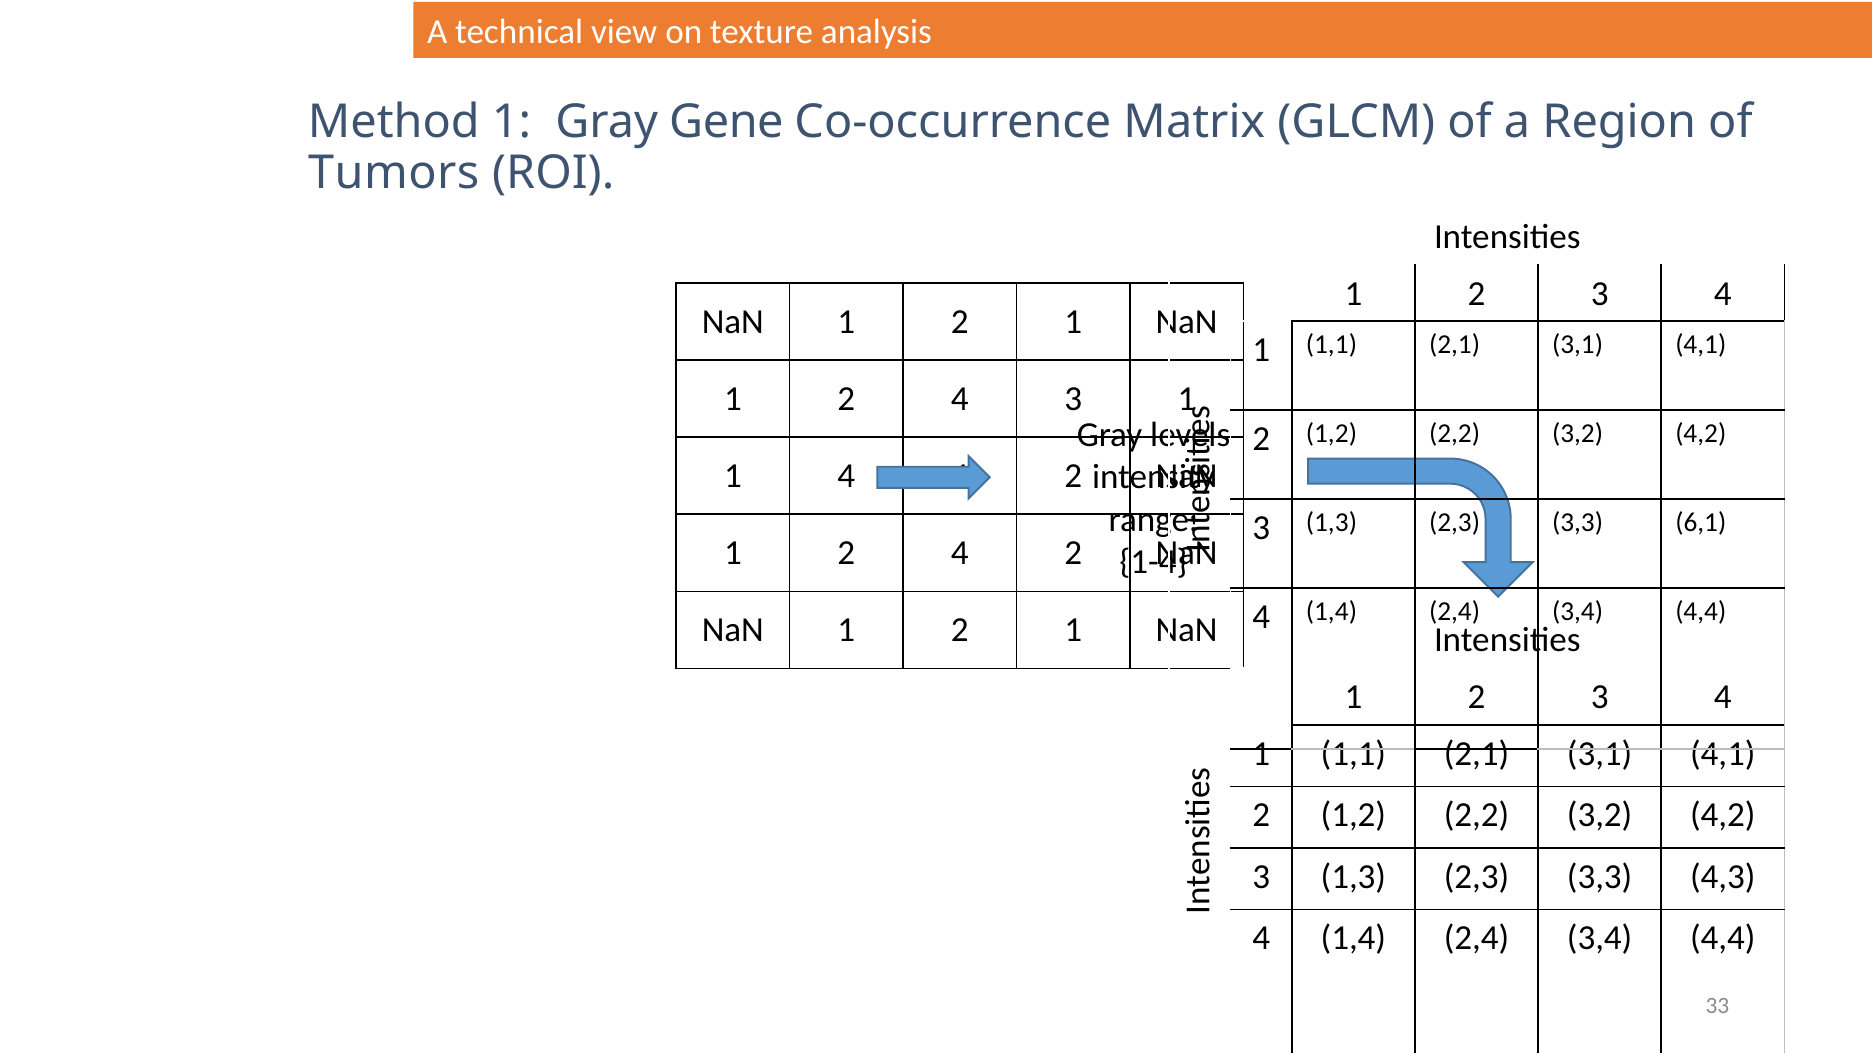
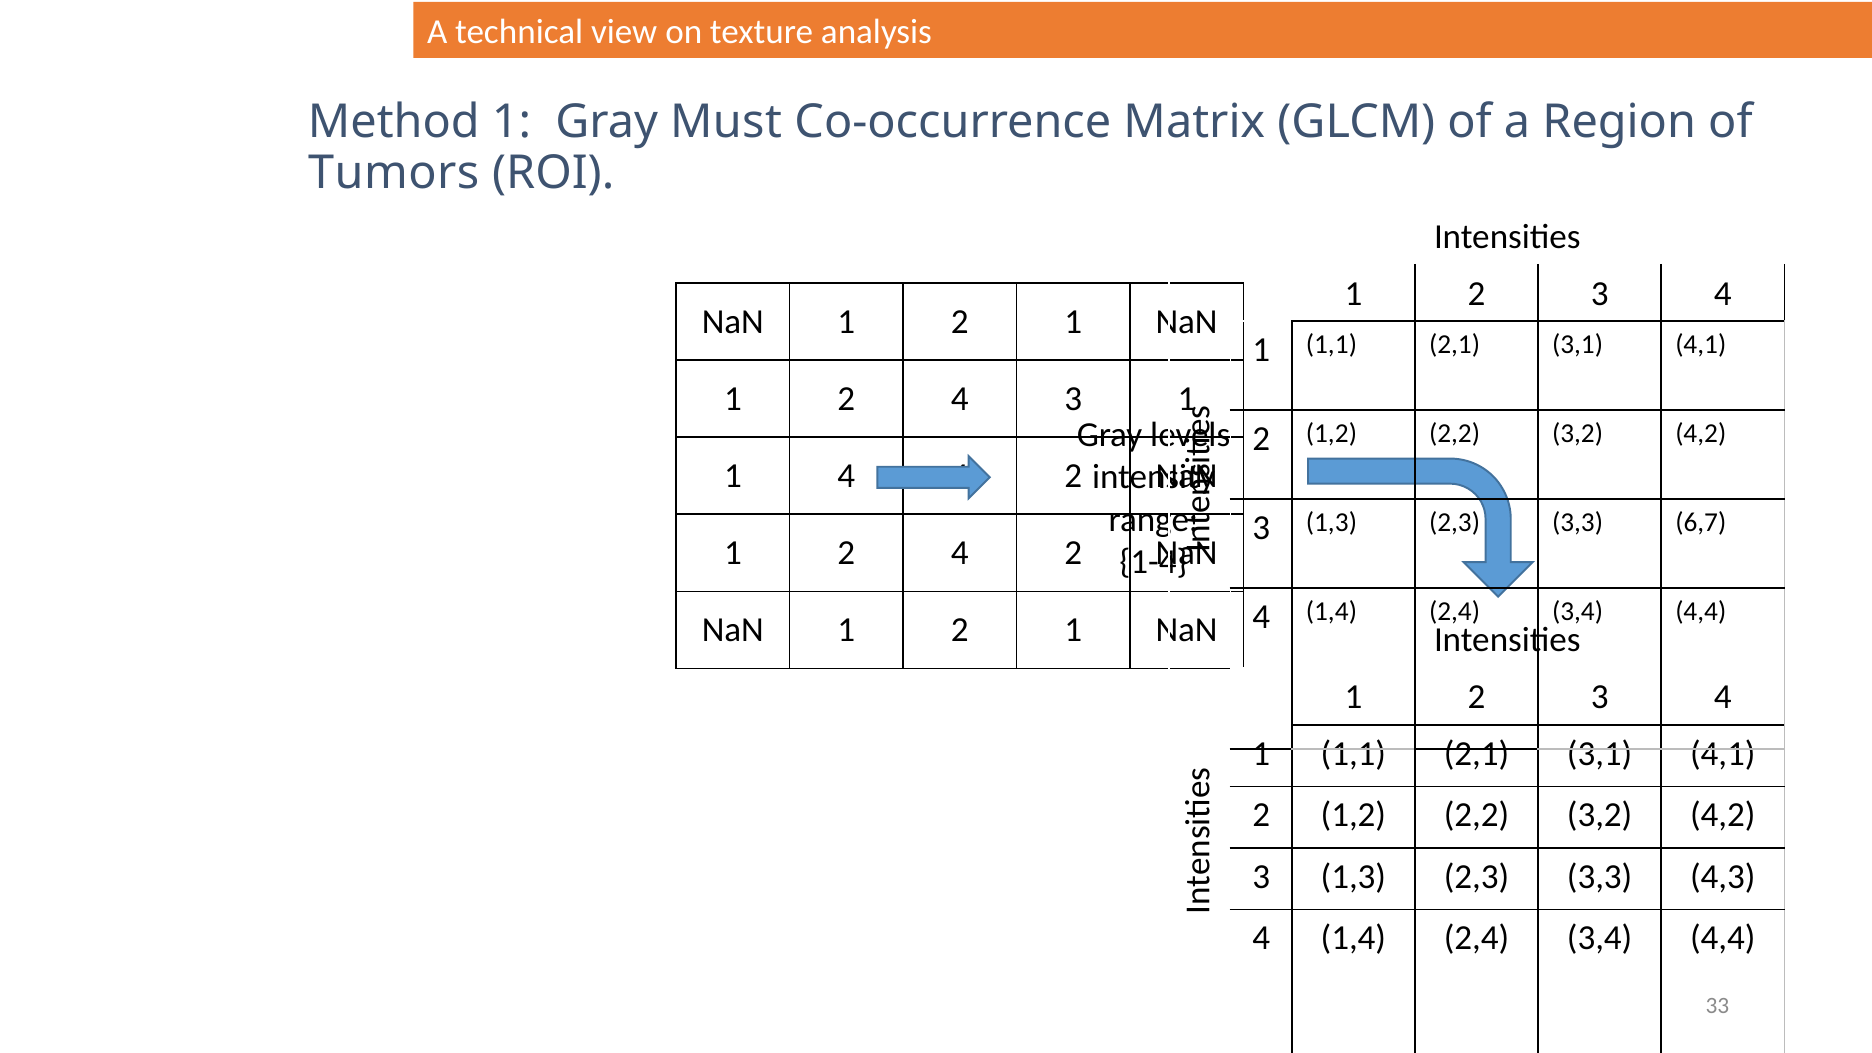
Gene: Gene -> Must (726, 122)
6,1: 6,1 -> 6,7 (1701, 523)
